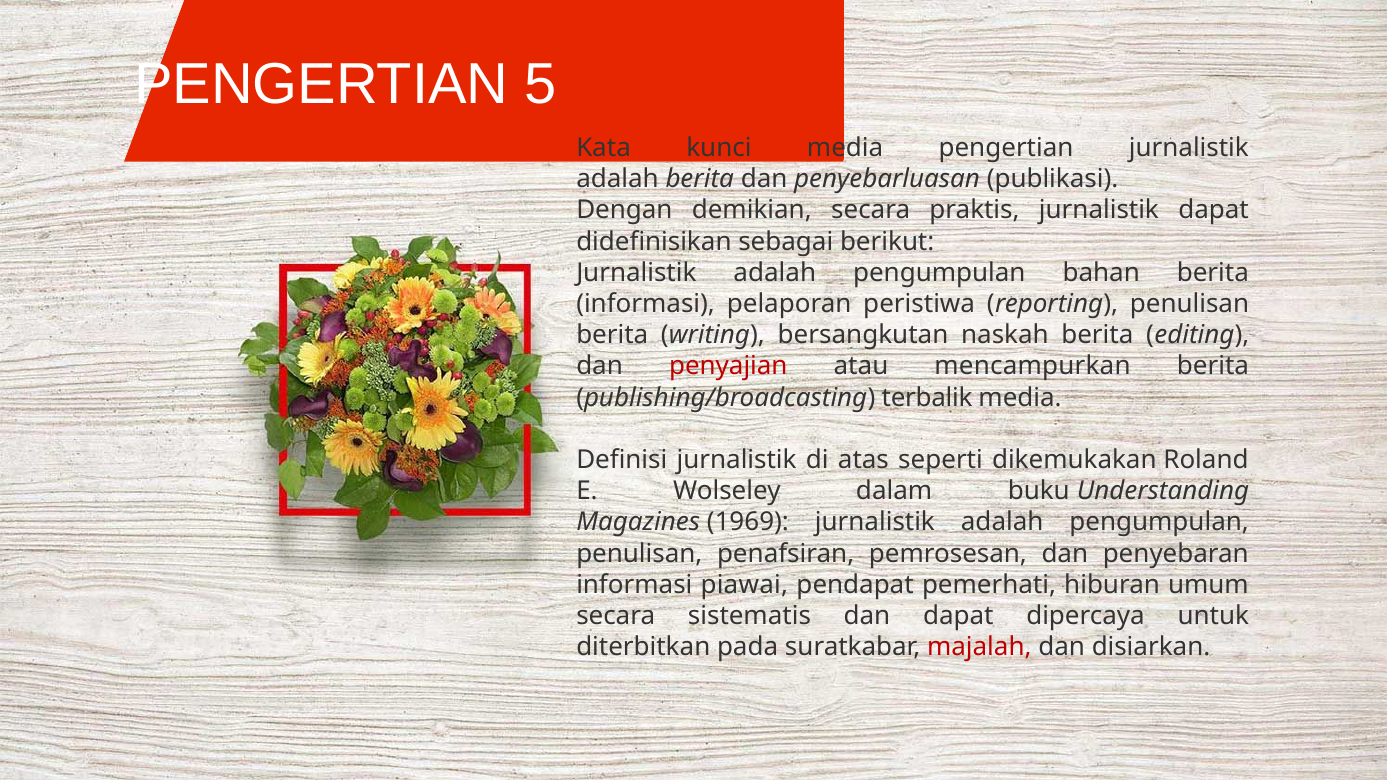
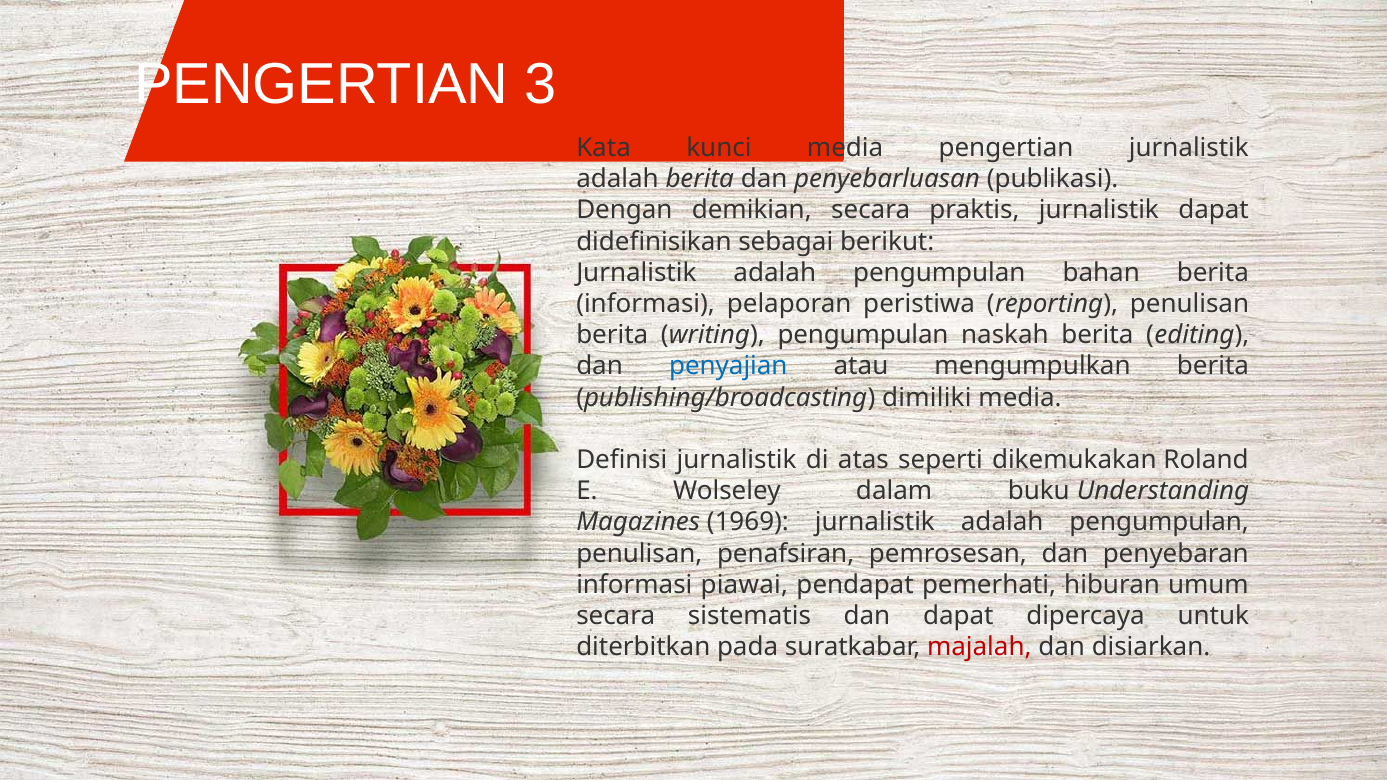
5: 5 -> 3 (540, 85)
writing bersangkutan: bersangkutan -> pengumpulan (863, 335)
penyajian colour: red -> blue (728, 366)
mencampurkan: mencampurkan -> mengumpulkan (1033, 366)
terbalik: terbalik -> dimiliki (927, 398)
